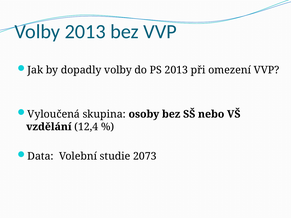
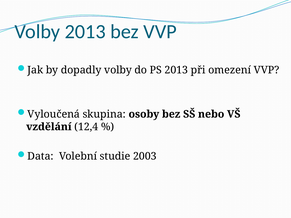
2073: 2073 -> 2003 (145, 156)
